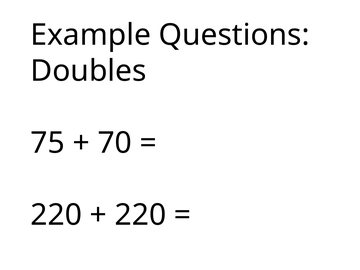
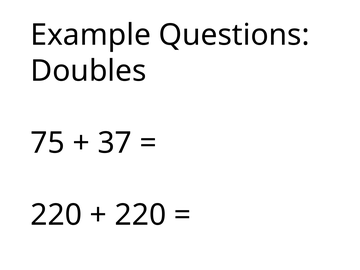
70: 70 -> 37 (115, 143)
